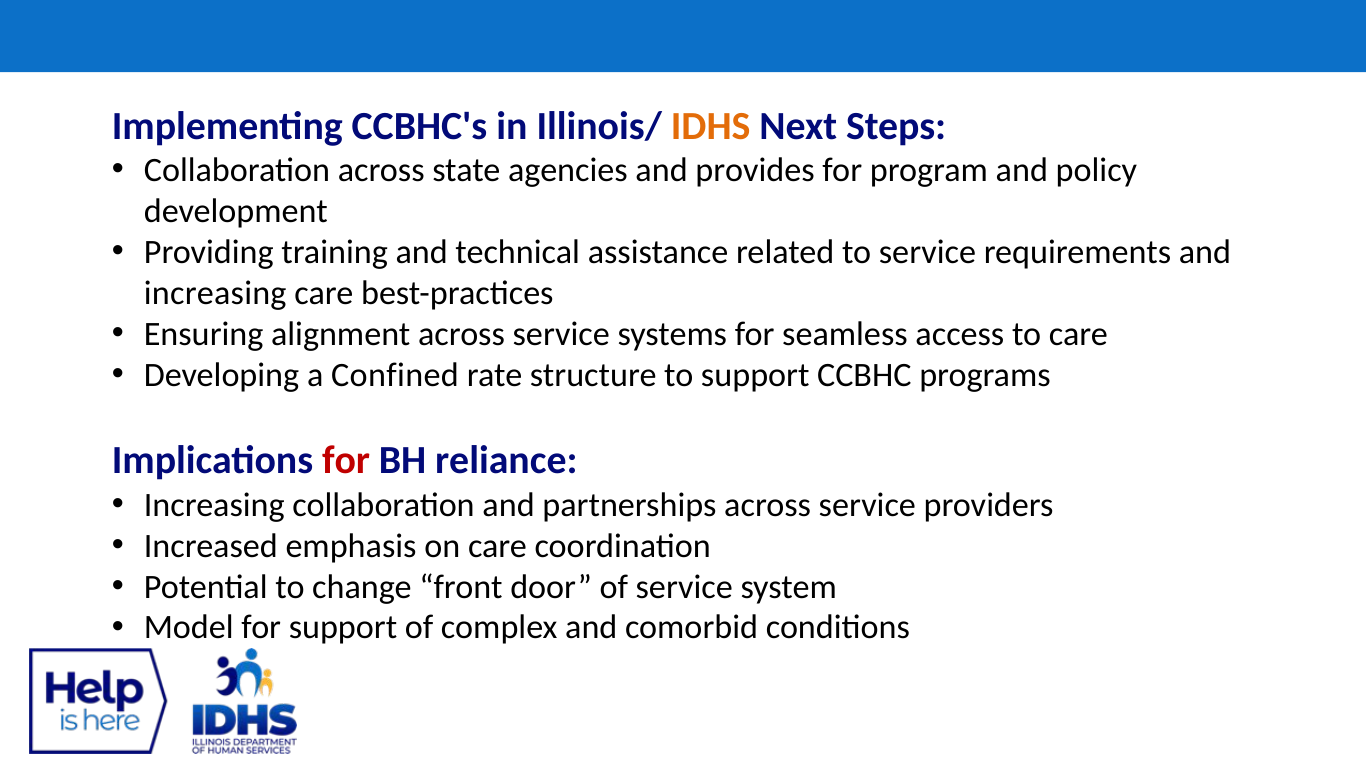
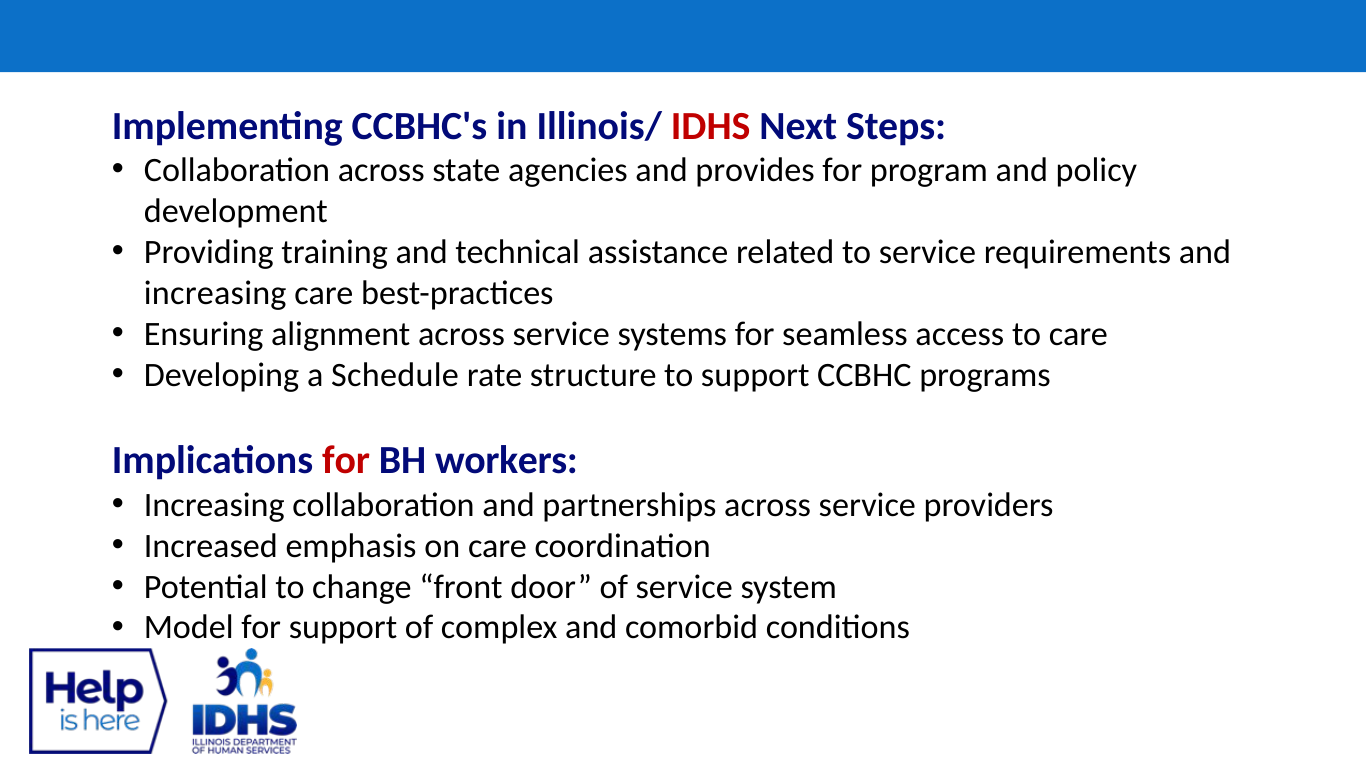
IDHS colour: orange -> red (711, 126)
Confined: Confined -> Schedule (395, 375)
reliance: reliance -> workers (506, 461)
